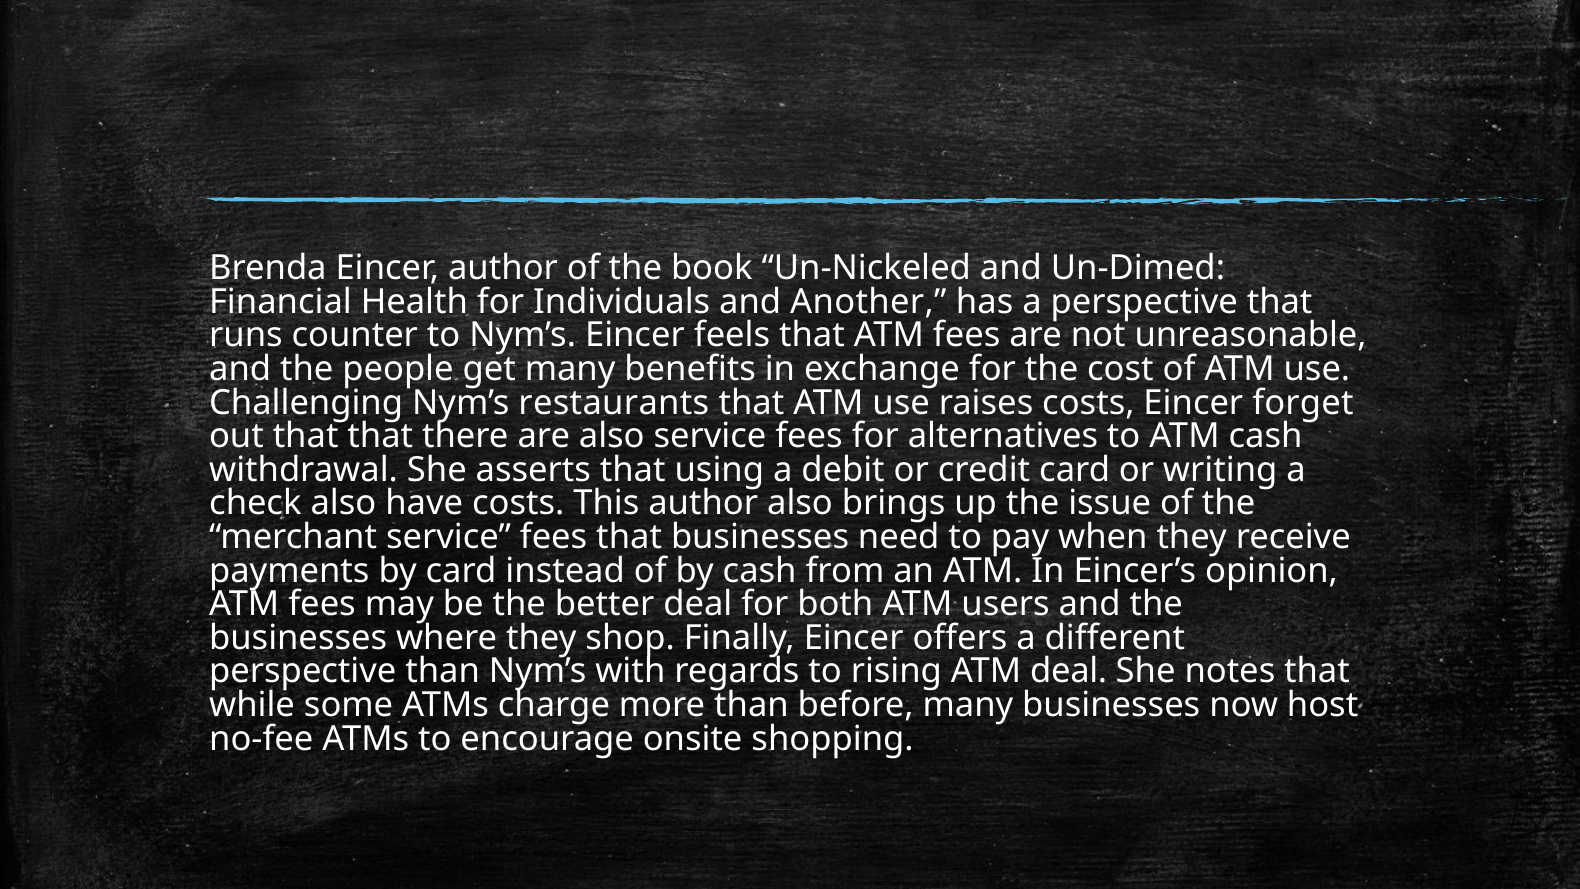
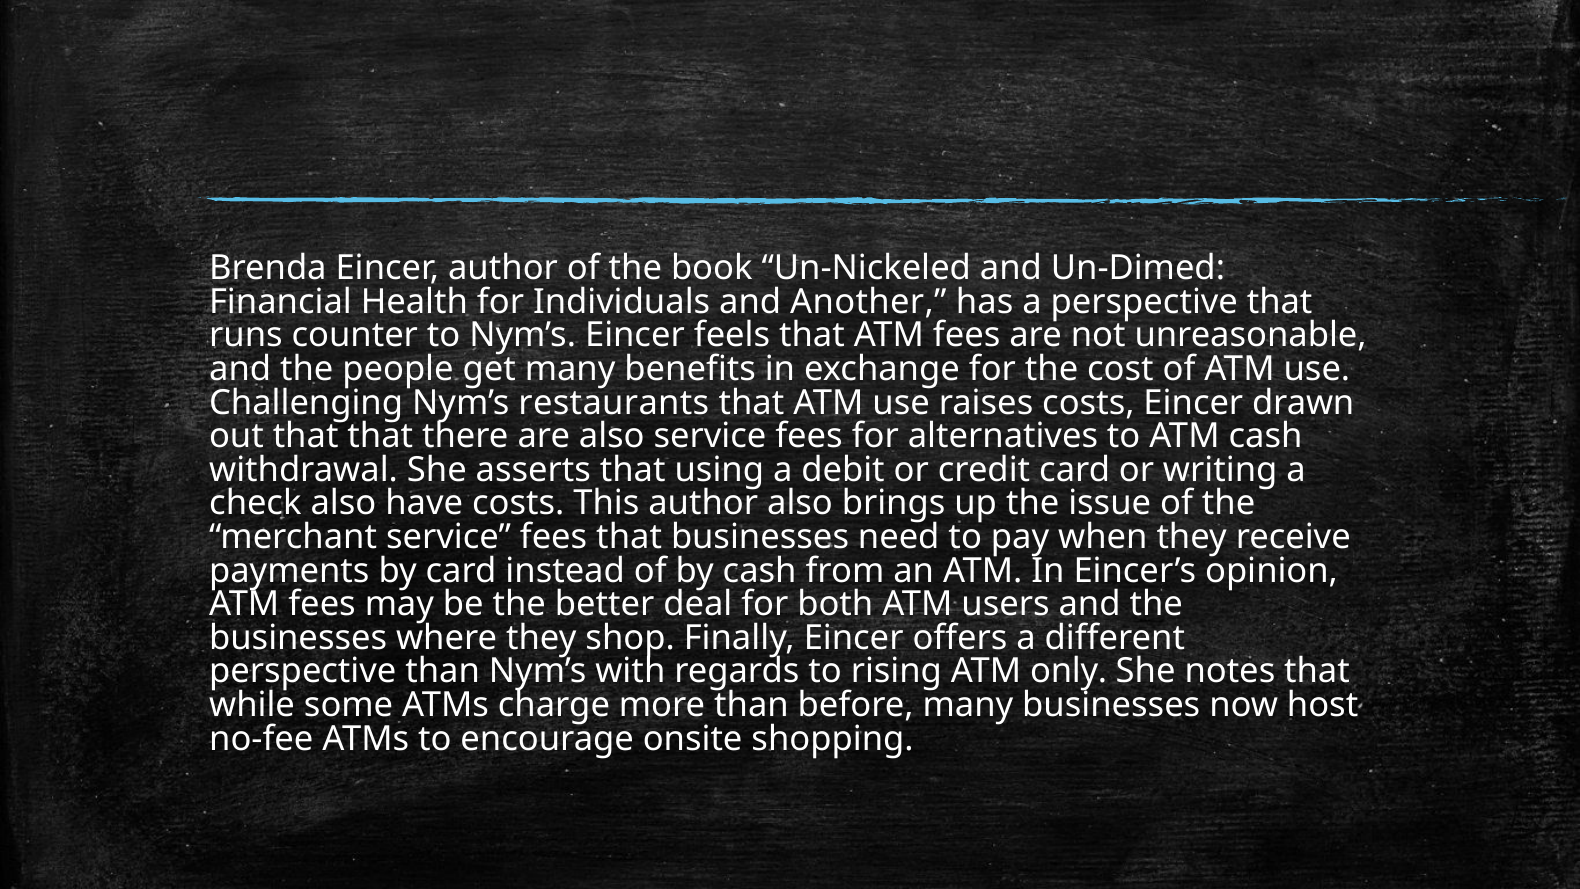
forget: forget -> drawn (1303, 403)
ATM deal: deal -> only (1069, 672)
